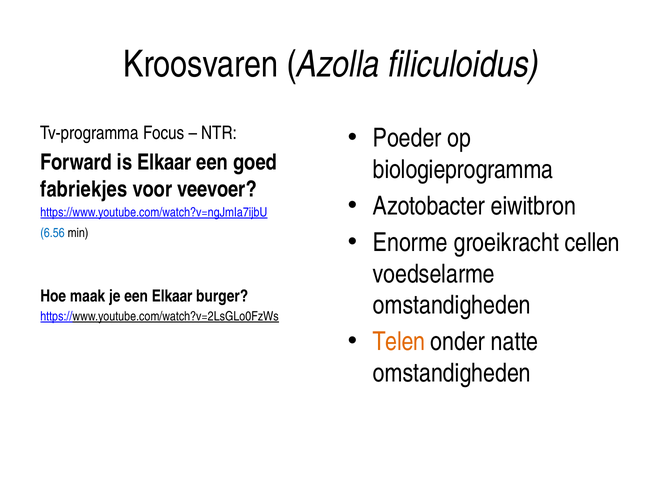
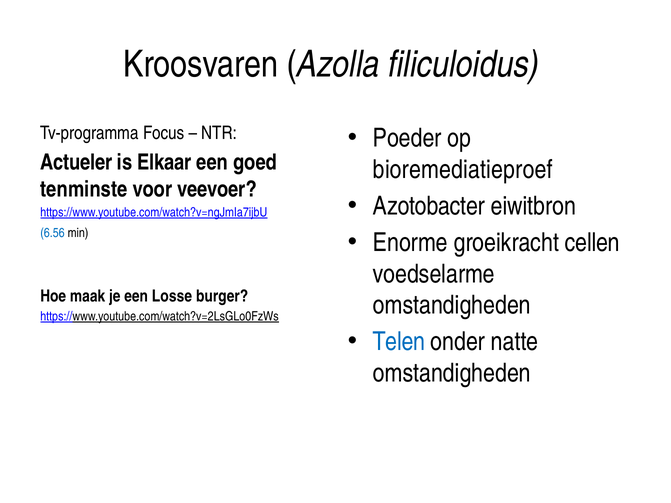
Forward: Forward -> Actueler (76, 163)
biologieprogramma: biologieprogramma -> bioremediatieproef (463, 170)
fabriekjes: fabriekjes -> tenminste (84, 189)
een Elkaar: Elkaar -> Losse (172, 296)
Telen colour: orange -> blue (399, 342)
